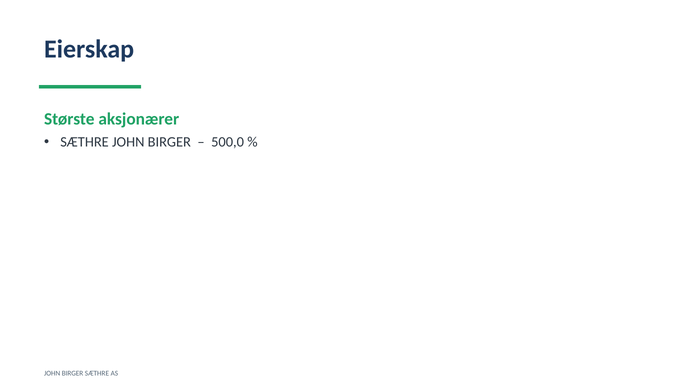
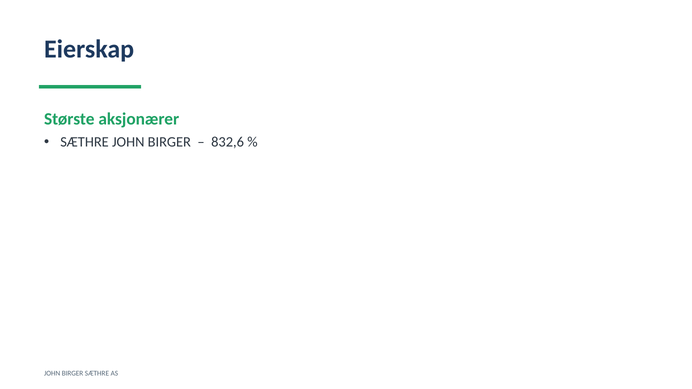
500,0: 500,0 -> 832,6 (228, 142)
